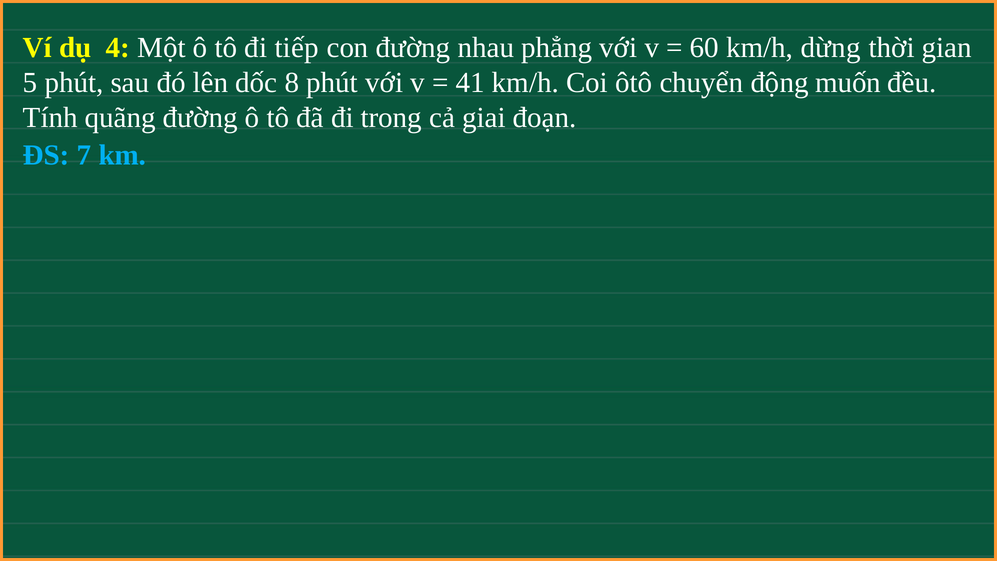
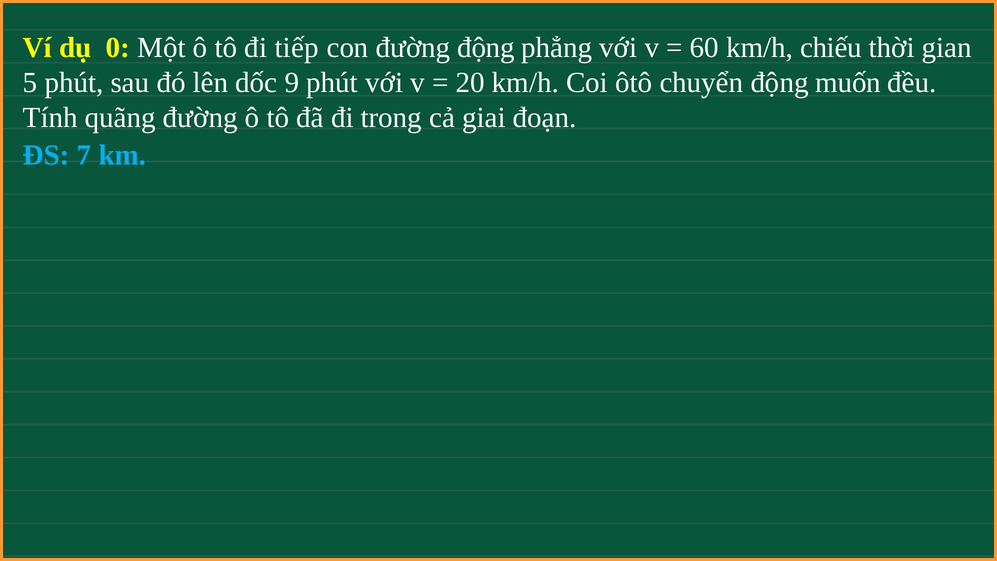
4: 4 -> 0 (118, 48)
đường nhau: nhau -> động (486, 48)
dừng: dừng -> chiếu (831, 48)
8: 8 -> 9 (292, 83)
41: 41 -> 20 (470, 83)
